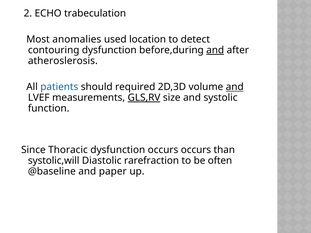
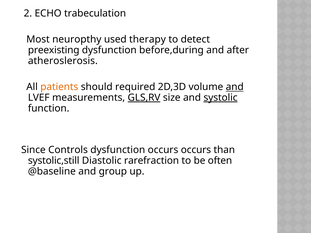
anomalies: anomalies -> neuropthy (77, 39)
location: location -> therapy (148, 39)
contouring: contouring -> preexisting (54, 50)
and underline: present -> none (215, 50)
patients colour: blue -> orange (59, 87)
systolic underline: none -> present (221, 98)
Thoracic: Thoracic -> Controls (68, 150)
systolic,will: systolic,will -> systolic,still (54, 161)
paper: paper -> group (113, 171)
